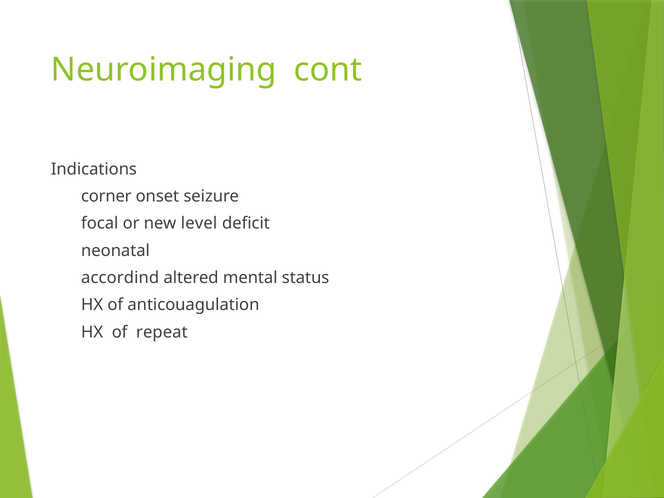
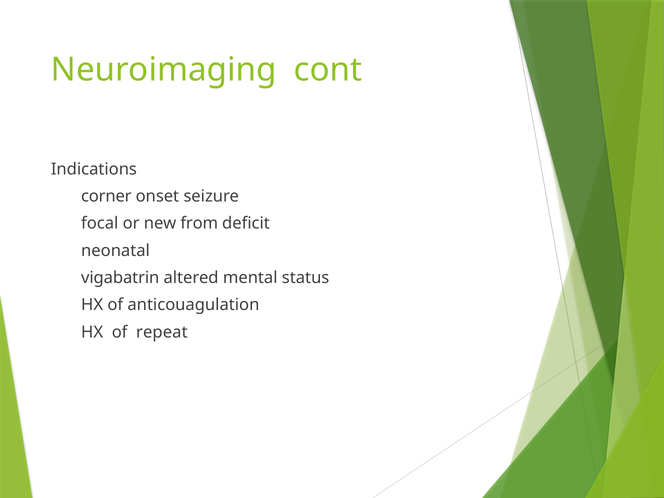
level: level -> from (199, 223)
accordind: accordind -> vigabatrin (120, 278)
